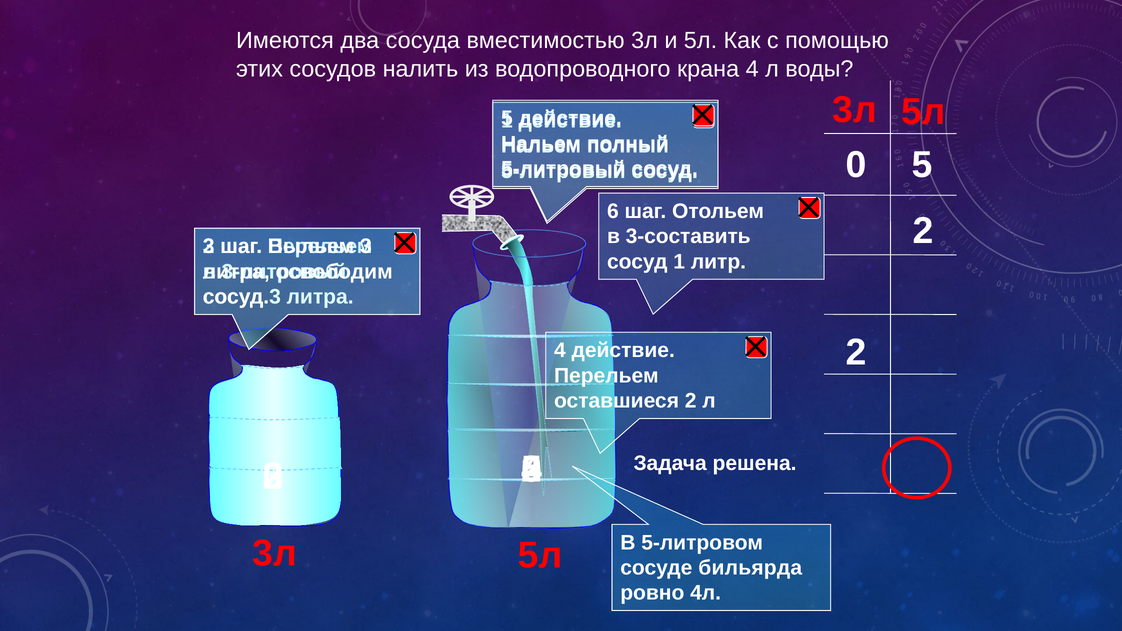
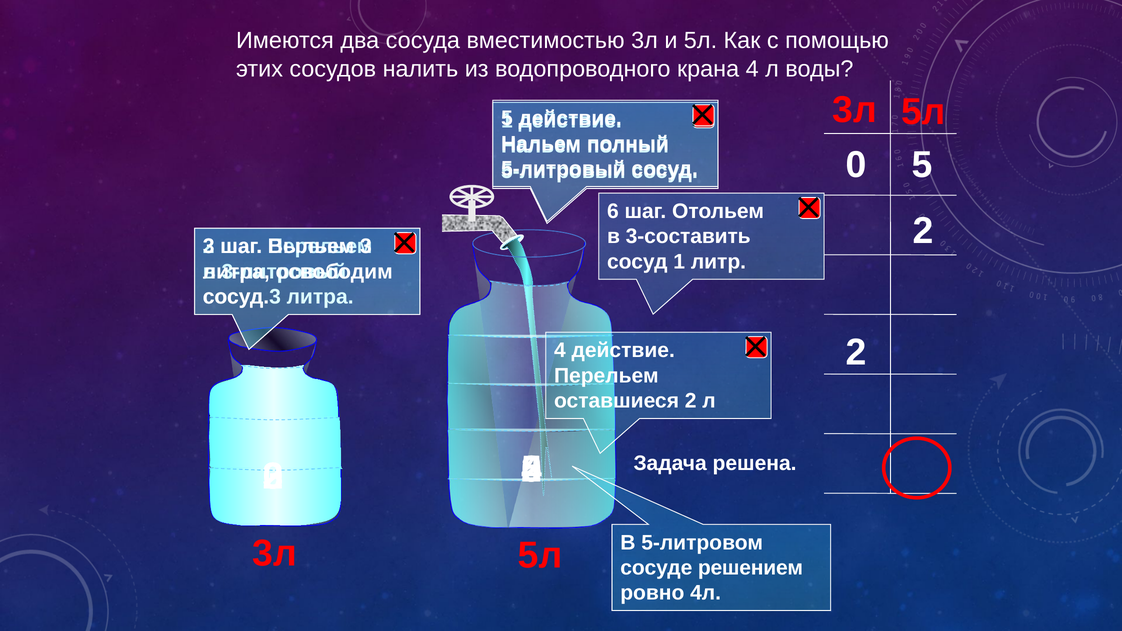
бильярда: бильярда -> решением (750, 568)
